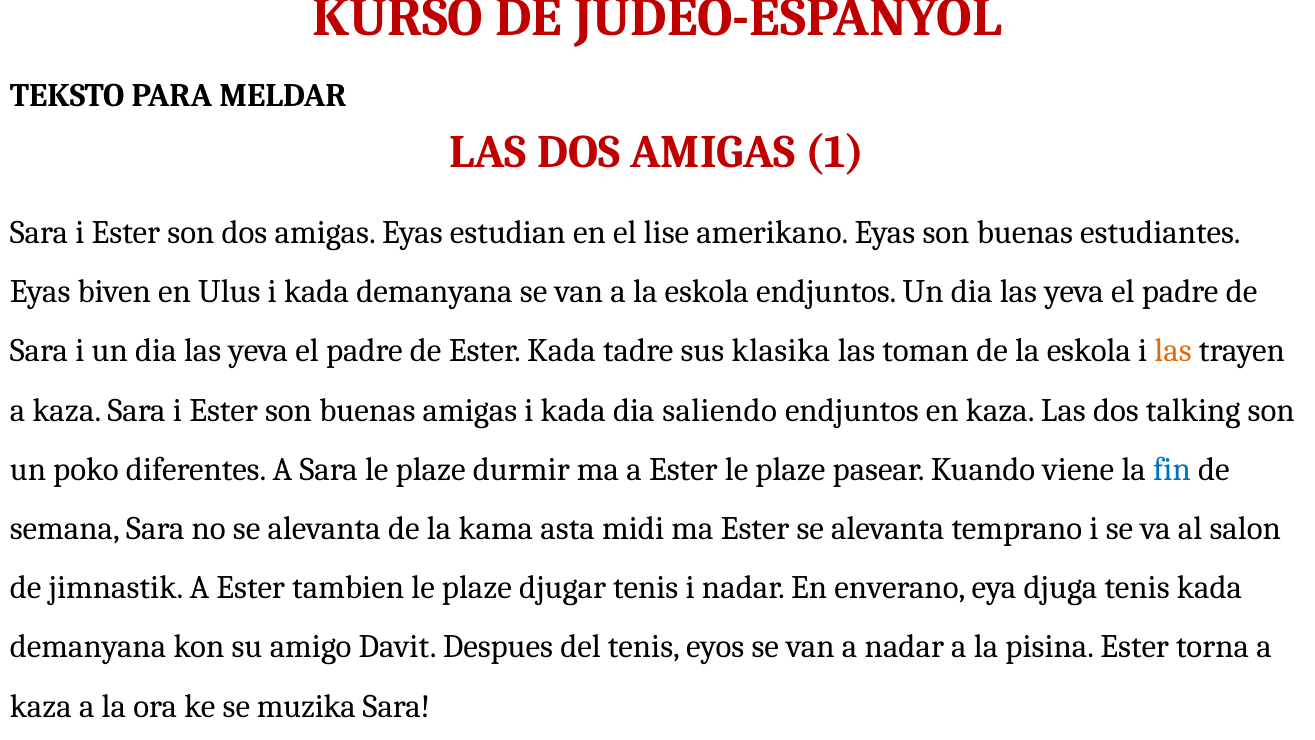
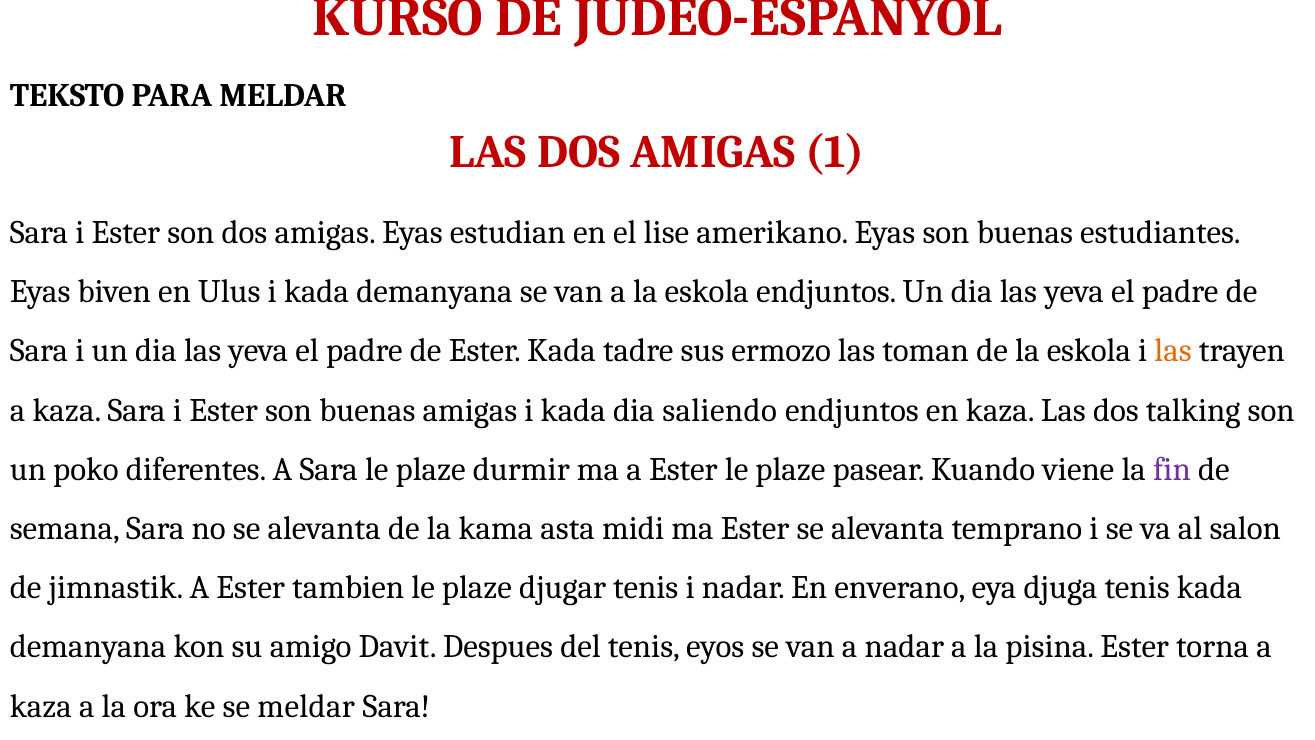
klasika: klasika -> ermozo (781, 351)
fin colour: blue -> purple (1172, 469)
se muzika: muzika -> meldar (306, 706)
